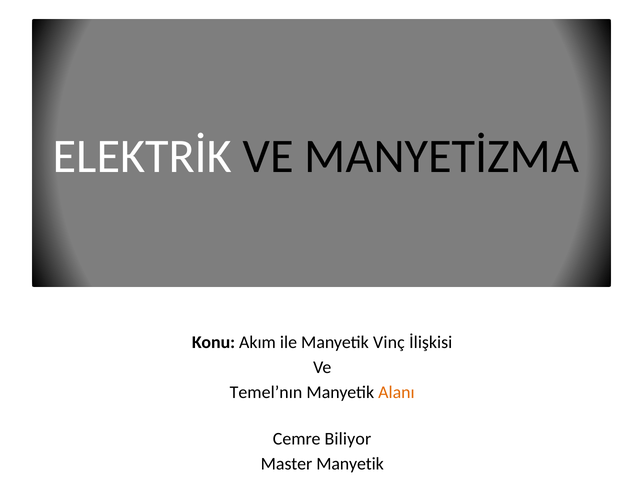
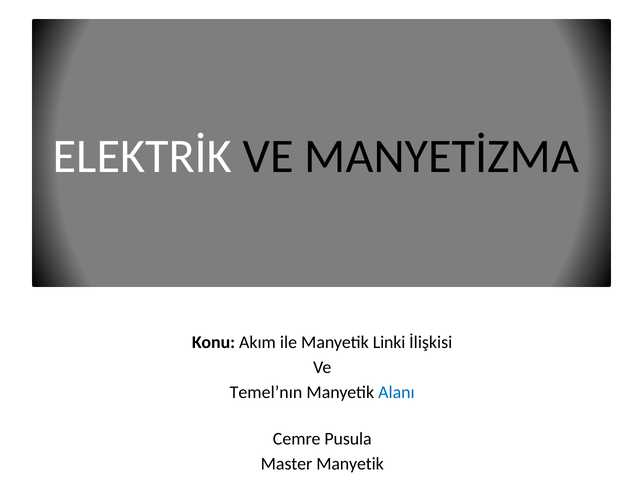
Vinç: Vinç -> Linki (389, 342)
Alanı colour: orange -> blue (396, 392)
Biliyor: Biliyor -> Pusula (348, 439)
